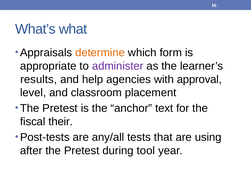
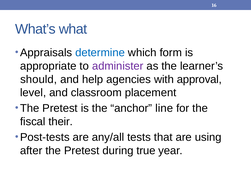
determine colour: orange -> blue (100, 53)
results: results -> should (39, 79)
text: text -> line (164, 108)
tool: tool -> true (146, 151)
